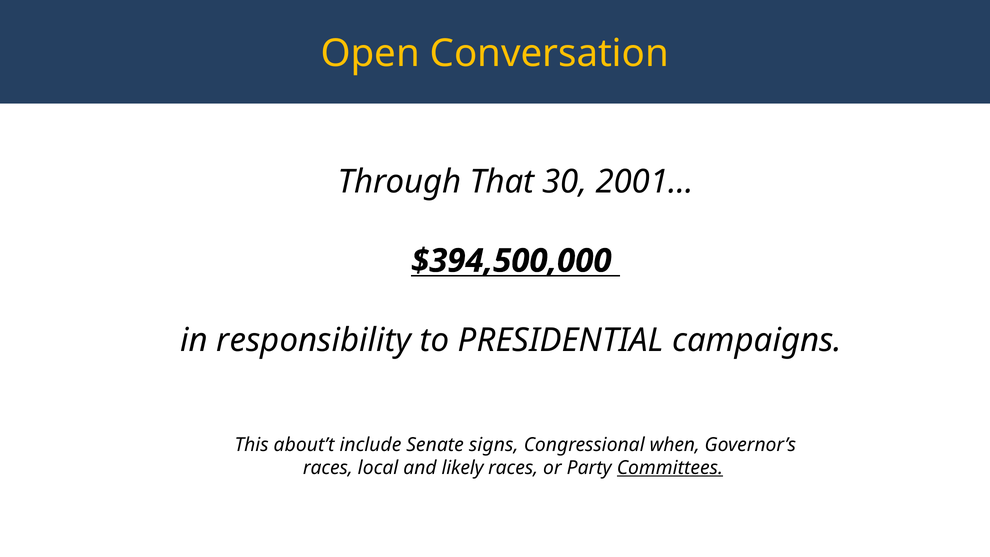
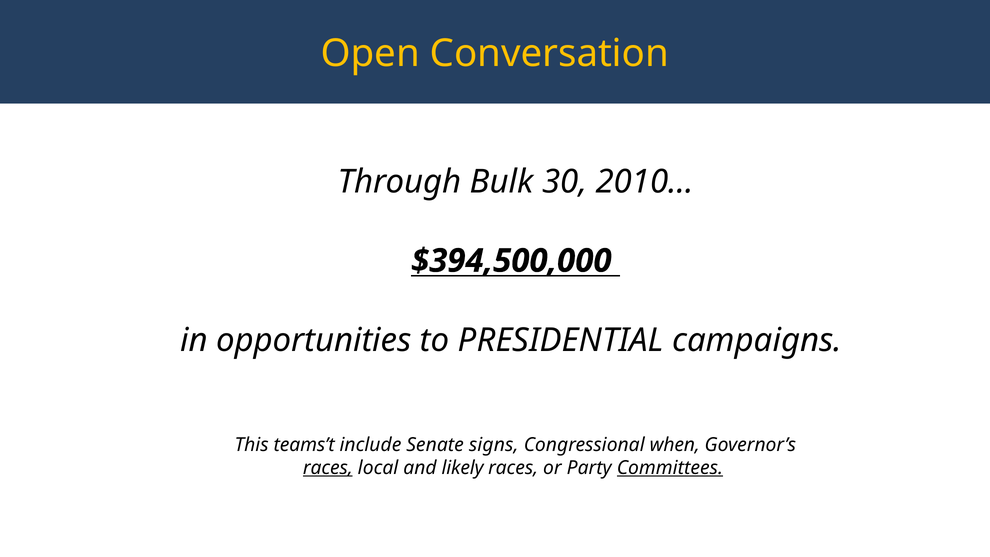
That: That -> Bulk (502, 182)
2001…: 2001… -> 2010… (645, 182)
responsibility: responsibility -> opportunities (314, 340)
about’t: about’t -> teams’t (304, 445)
races underline: none -> present (328, 468)
